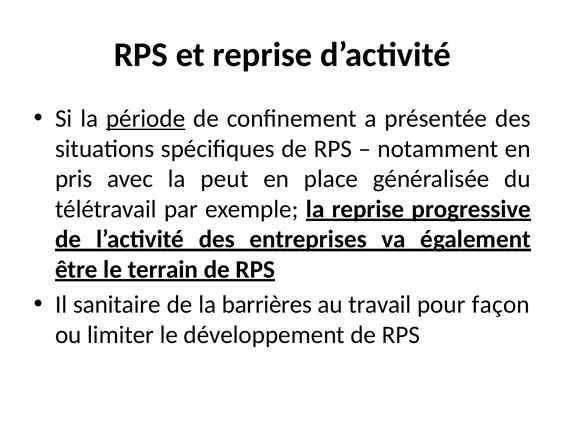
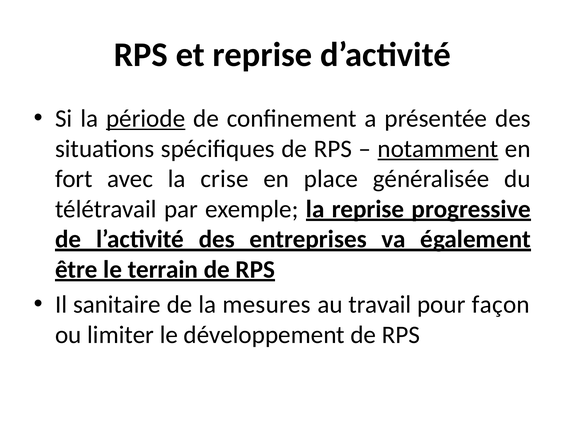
notamment underline: none -> present (438, 149)
pris: pris -> fort (74, 179)
peut: peut -> crise (225, 179)
barrières: barrières -> mesures (267, 304)
